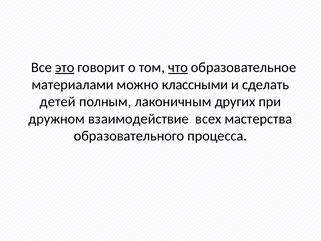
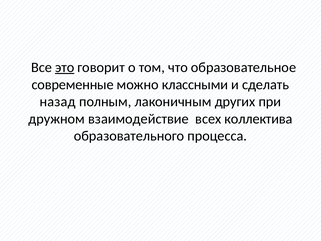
что underline: present -> none (178, 67)
материалами: материалами -> современные (73, 84)
детей: детей -> назад (58, 102)
мастерства: мастерства -> коллектива (258, 119)
